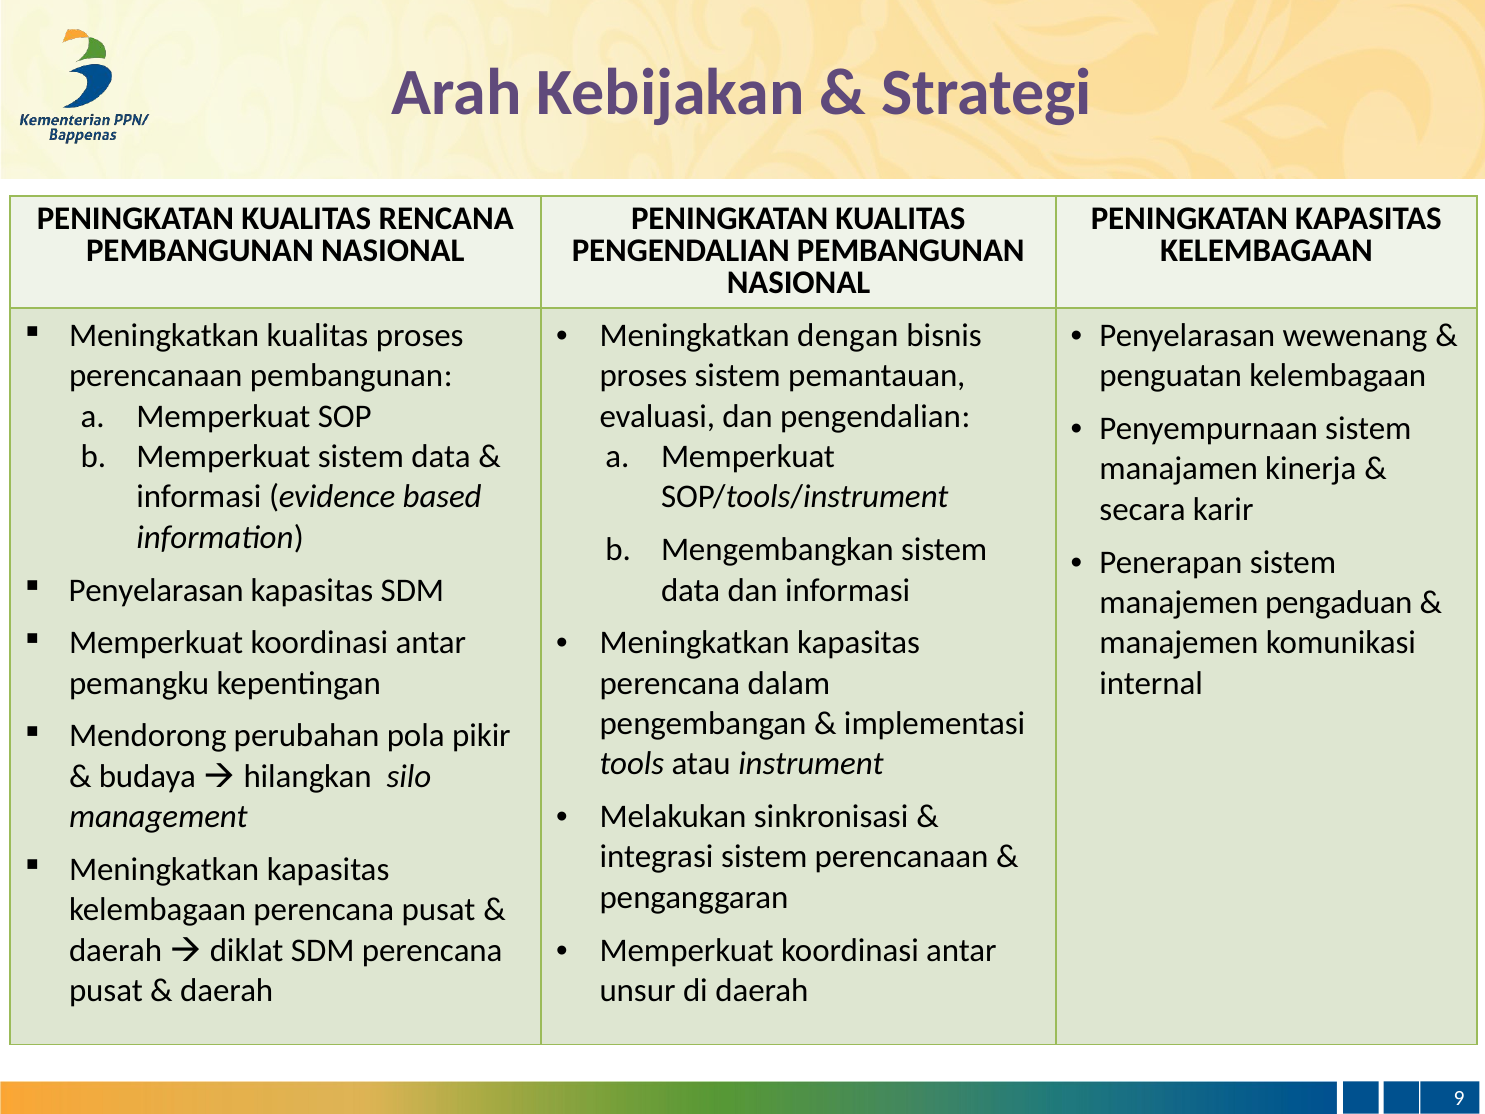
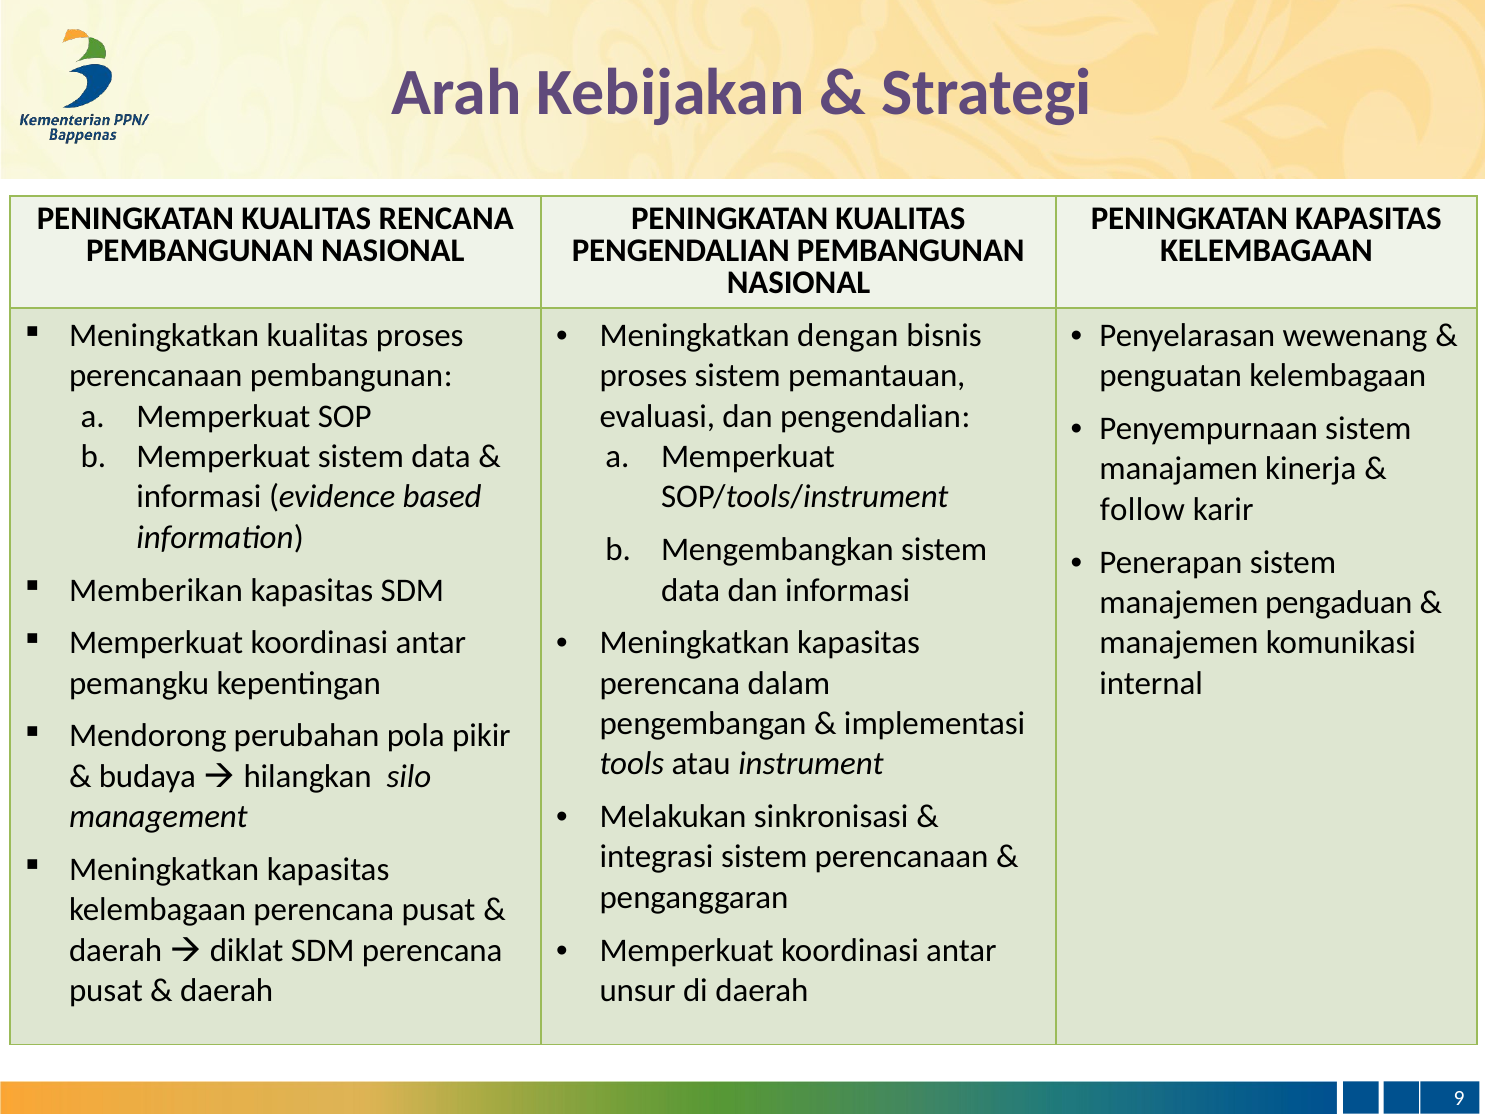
secara: secara -> follow (1142, 509)
Penyelarasan: Penyelarasan -> Memberikan (156, 590)
